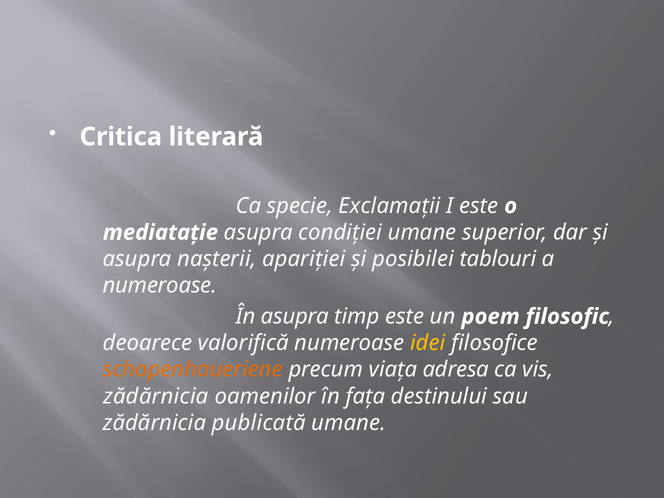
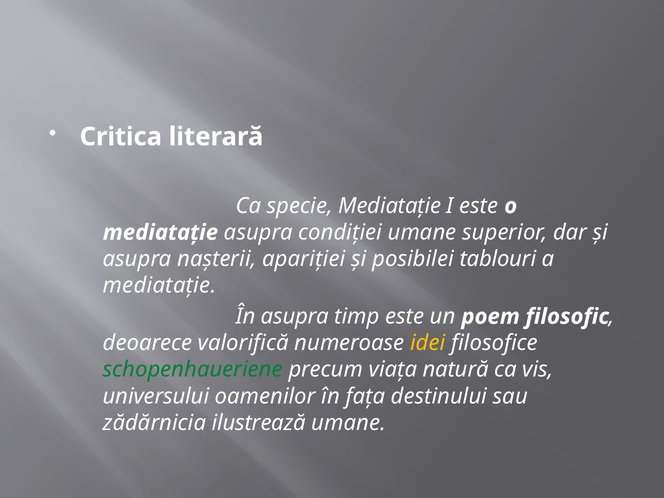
specie Exclamații: Exclamații -> Mediatație (390, 206)
numeroase: numeroase -> mediatație (160, 286)
schopenhaueriene colour: orange -> green (193, 370)
adresa: adresa -> natură (456, 370)
zădărnicia: zădărnicia -> universului (156, 396)
publicată: publicată -> ilustrează (259, 423)
